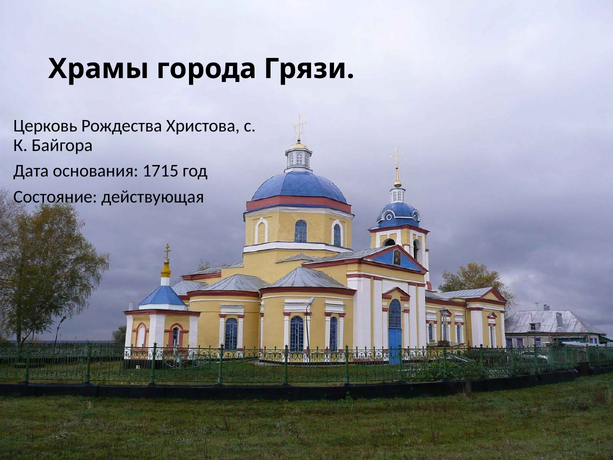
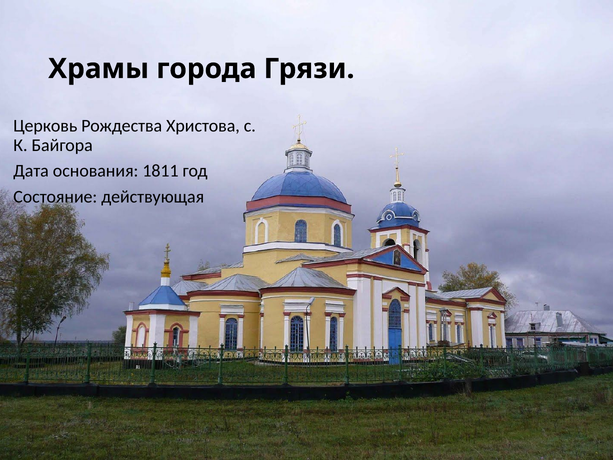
1715: 1715 -> 1811 (160, 171)
